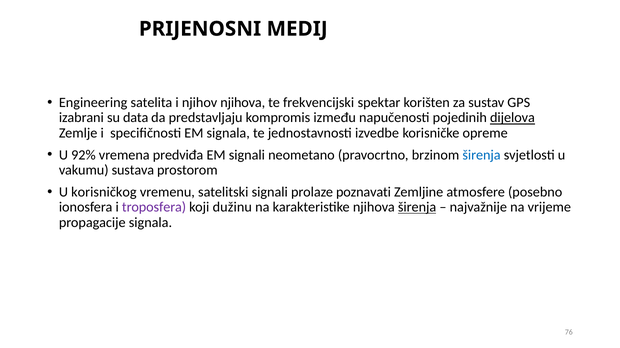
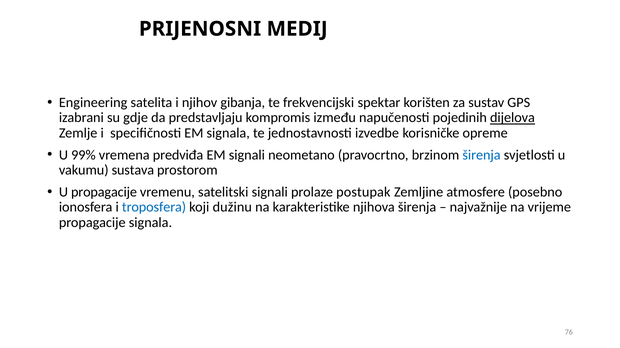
njihov njihova: njihova -> gibanja (243, 103)
data: data -> gdje (136, 118)
92%: 92% -> 99% (83, 155)
U korisničkog: korisničkog -> propagacije (104, 192)
poznavati: poznavati -> postupak (363, 192)
troposfera colour: purple -> blue (154, 208)
širenja underline: present -> none (417, 208)
